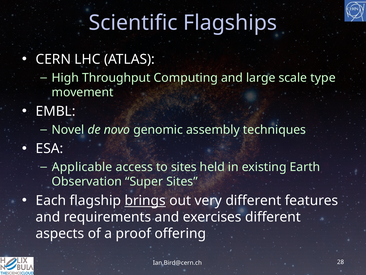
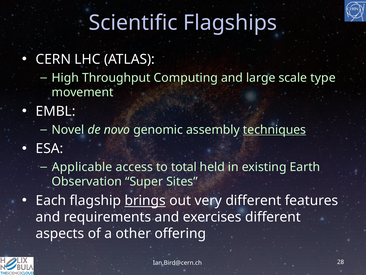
techniques underline: none -> present (275, 130)
to sites: sites -> total (184, 167)
proof: proof -> other (133, 233)
